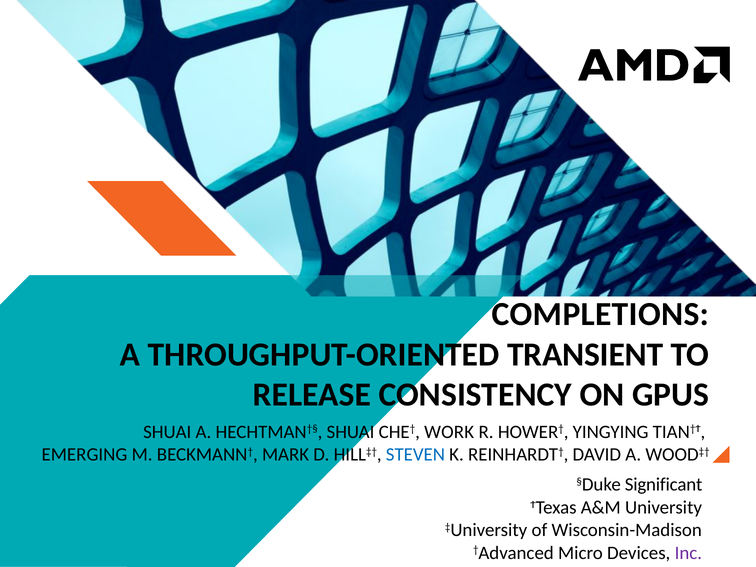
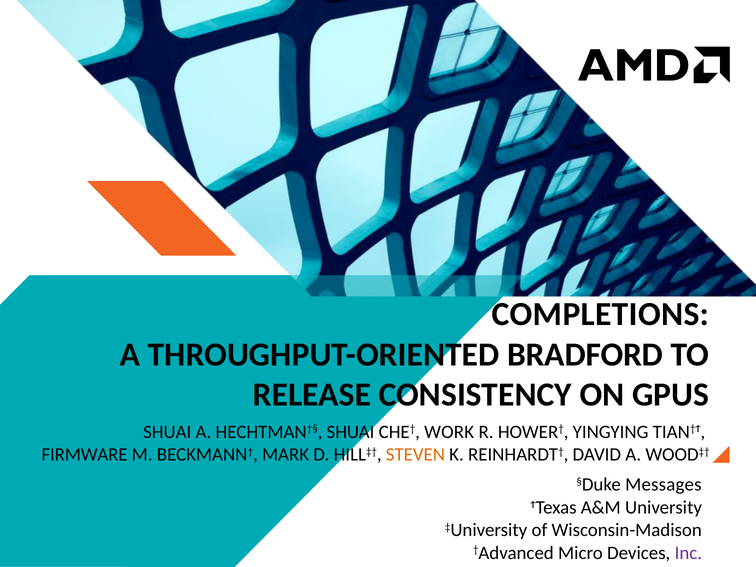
TRANSIENT: TRANSIENT -> BRADFORD (585, 354)
EMERGING: EMERGING -> FIRMWARE (85, 455)
STEVEN colour: blue -> orange (415, 455)
Significant: Significant -> Messages (663, 485)
